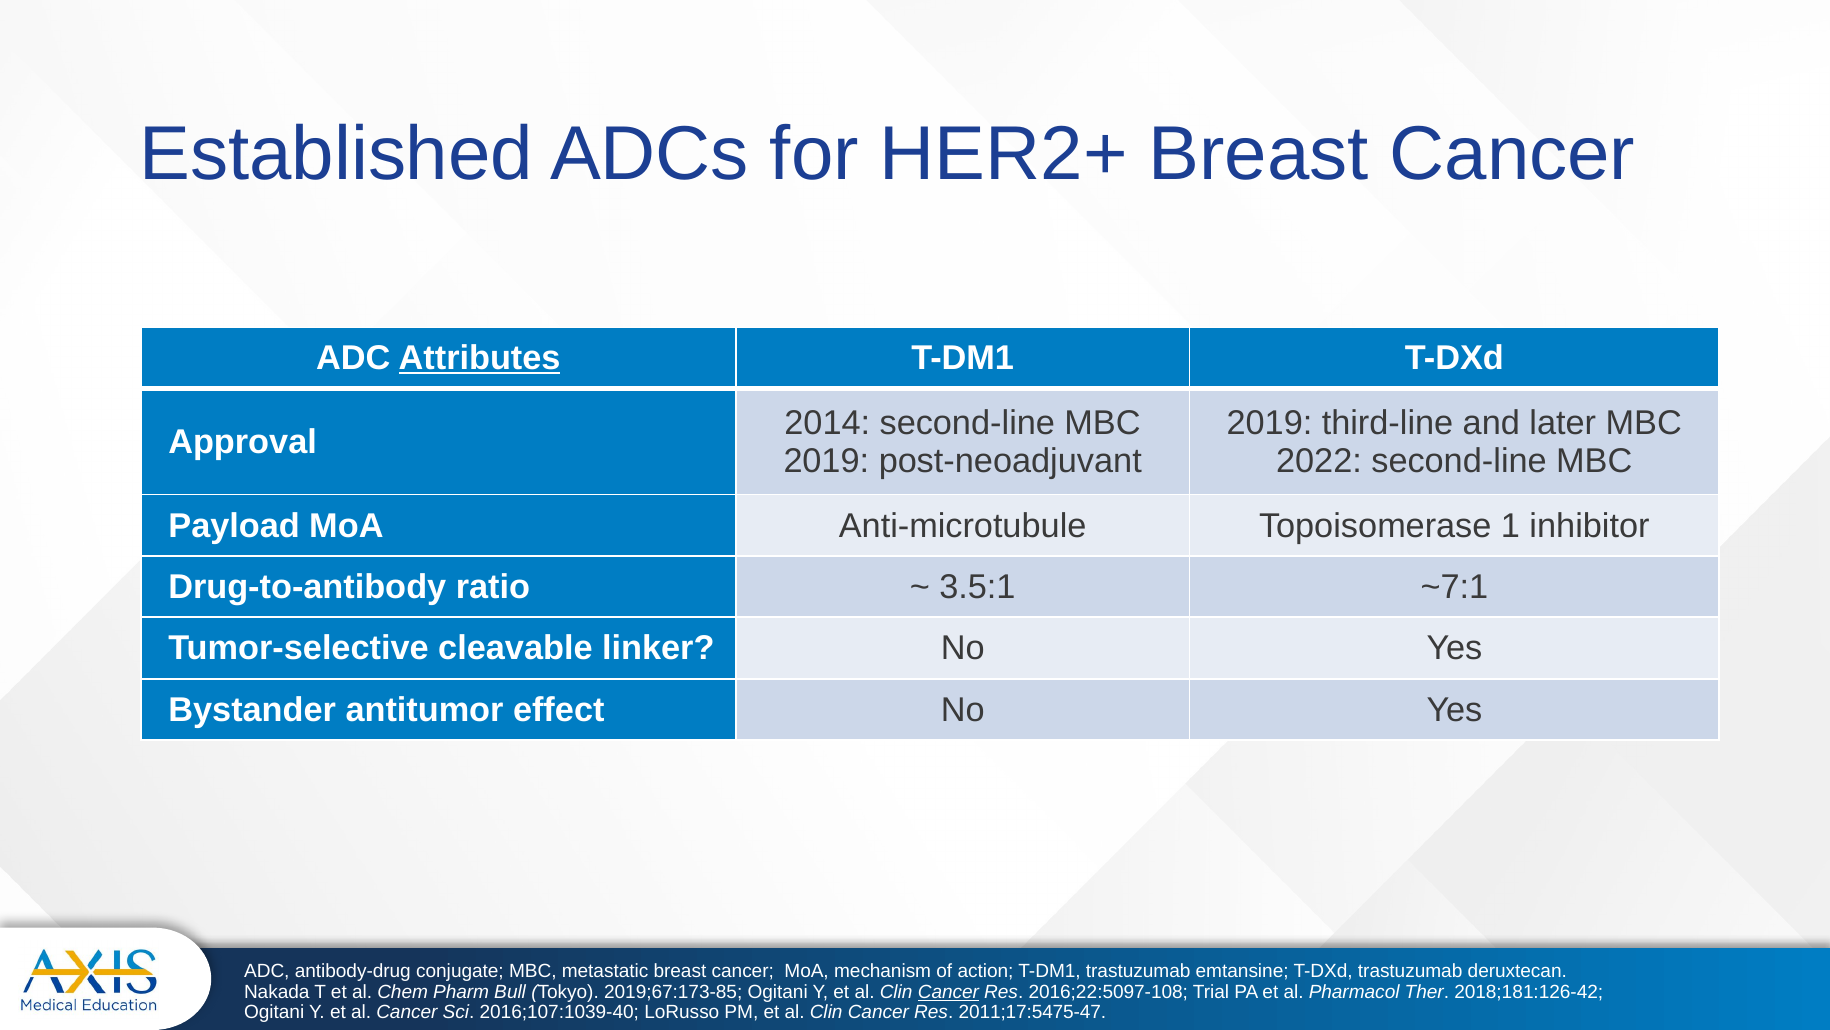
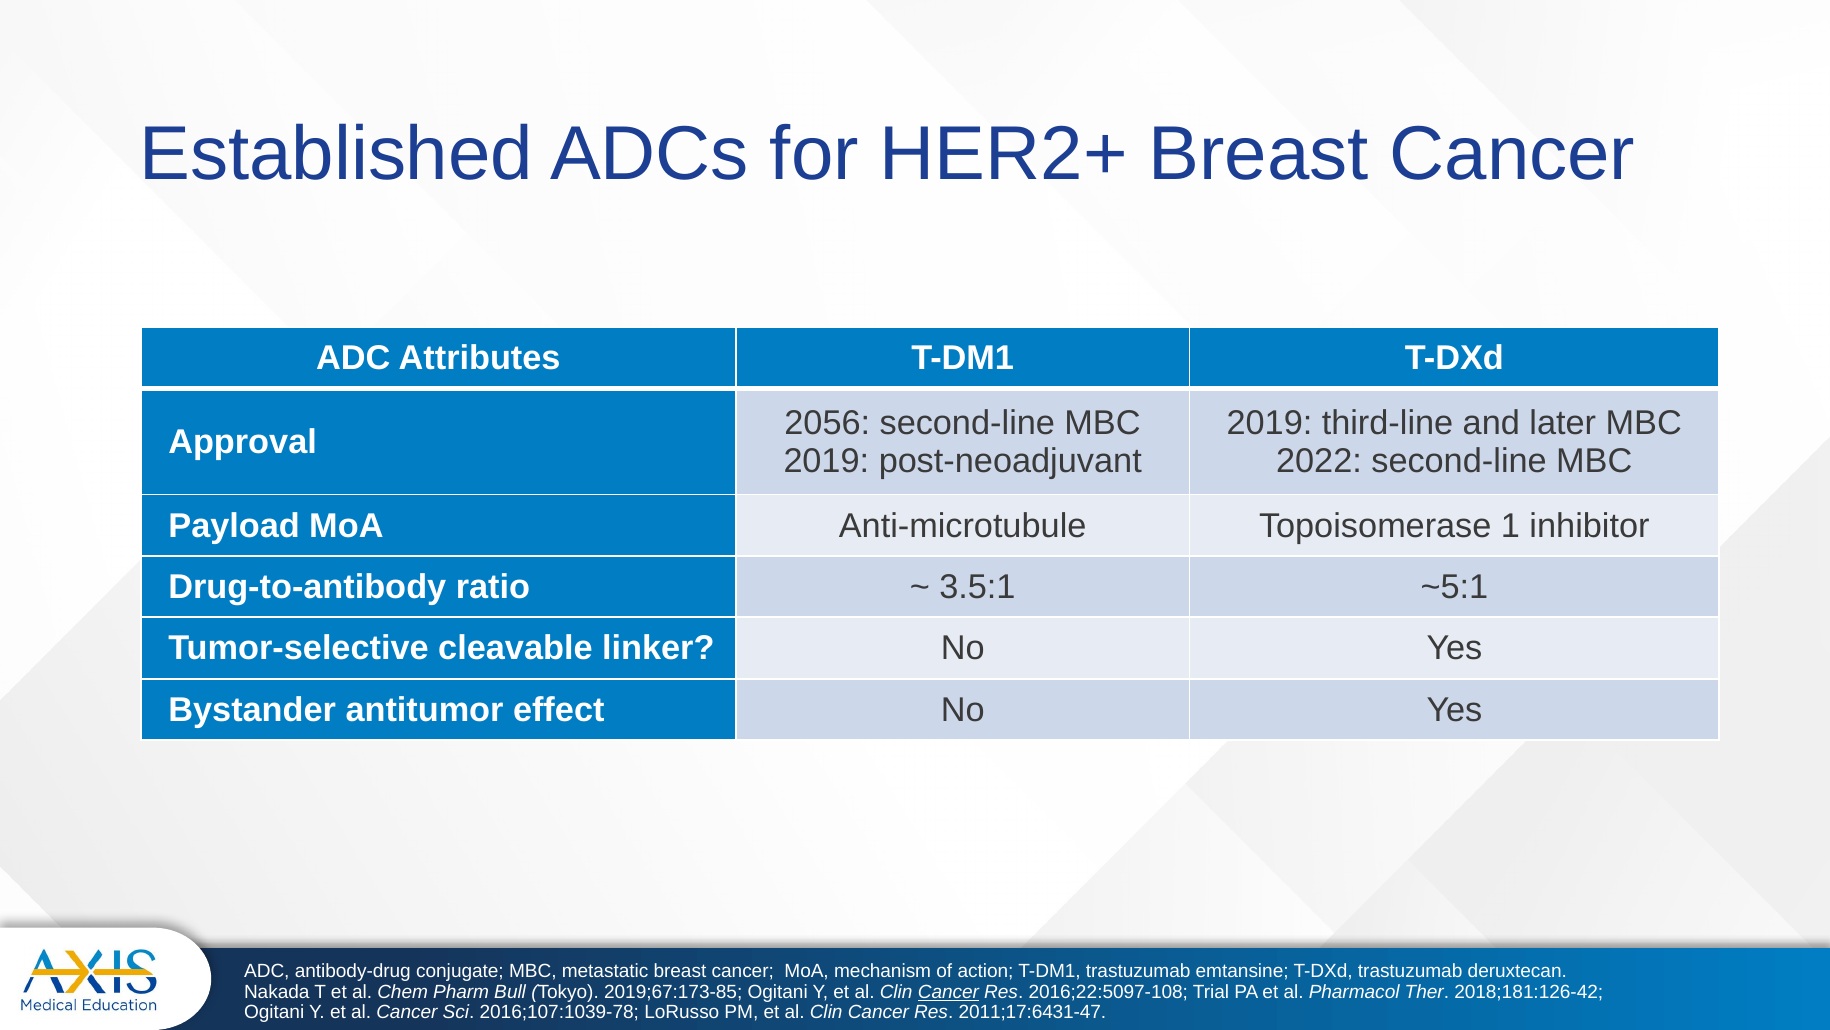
Attributes underline: present -> none (480, 358)
2014: 2014 -> 2056 (827, 423)
~7:1: ~7:1 -> ~5:1 (1454, 587)
2016;107:1039-40: 2016;107:1039-40 -> 2016;107:1039-78 (559, 1012)
2011;17:5475-47: 2011;17:5475-47 -> 2011;17:6431-47 (1032, 1012)
